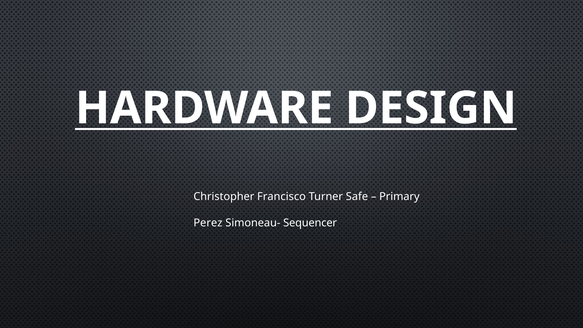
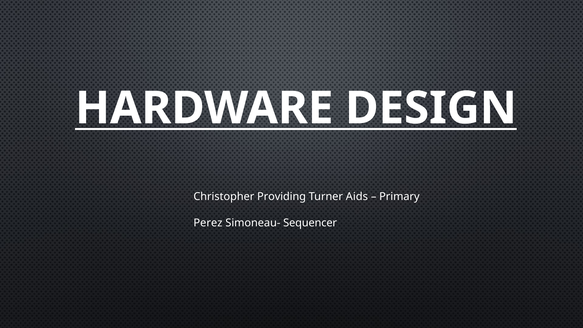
Francisco: Francisco -> Providing (282, 197)
Safe: Safe -> Aids (357, 197)
